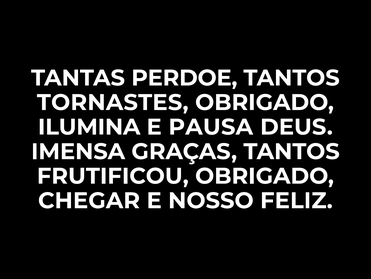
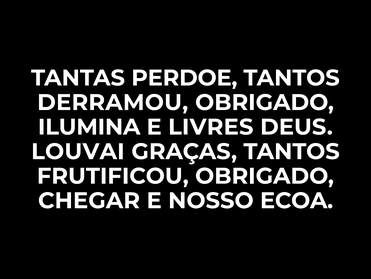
TORNASTES: TORNASTES -> DERRAMOU (113, 102)
PAUSA: PAUSA -> LIVRES (211, 127)
IMENSA: IMENSA -> LOUVAI (78, 151)
FELIZ: FELIZ -> ECOA (297, 200)
